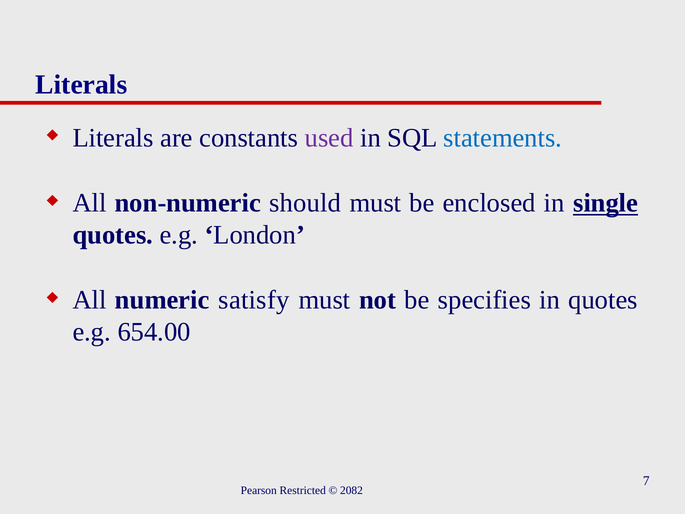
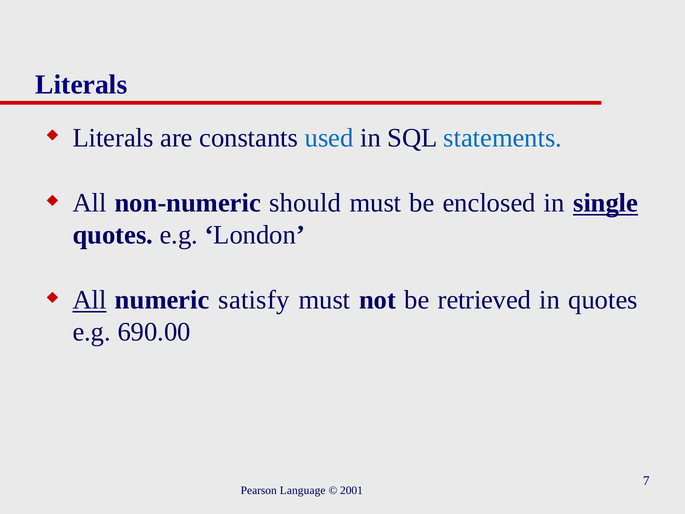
used colour: purple -> blue (329, 138)
All underline: none -> present (90, 300)
specifies: specifies -> retrieved (484, 300)
654.00: 654.00 -> 690.00 (154, 332)
Restricted: Restricted -> Language (303, 490)
2082: 2082 -> 2001 (351, 490)
